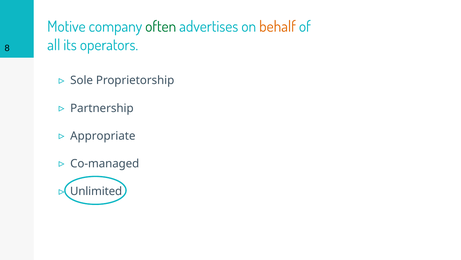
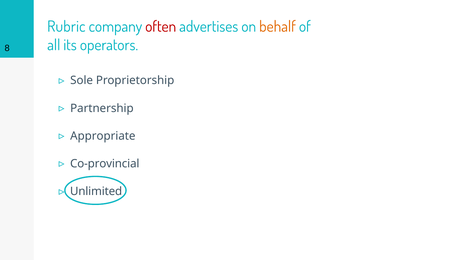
Motive: Motive -> Rubric (66, 27)
often colour: green -> red (161, 27)
Co-managed: Co-managed -> Co-provincial (105, 163)
